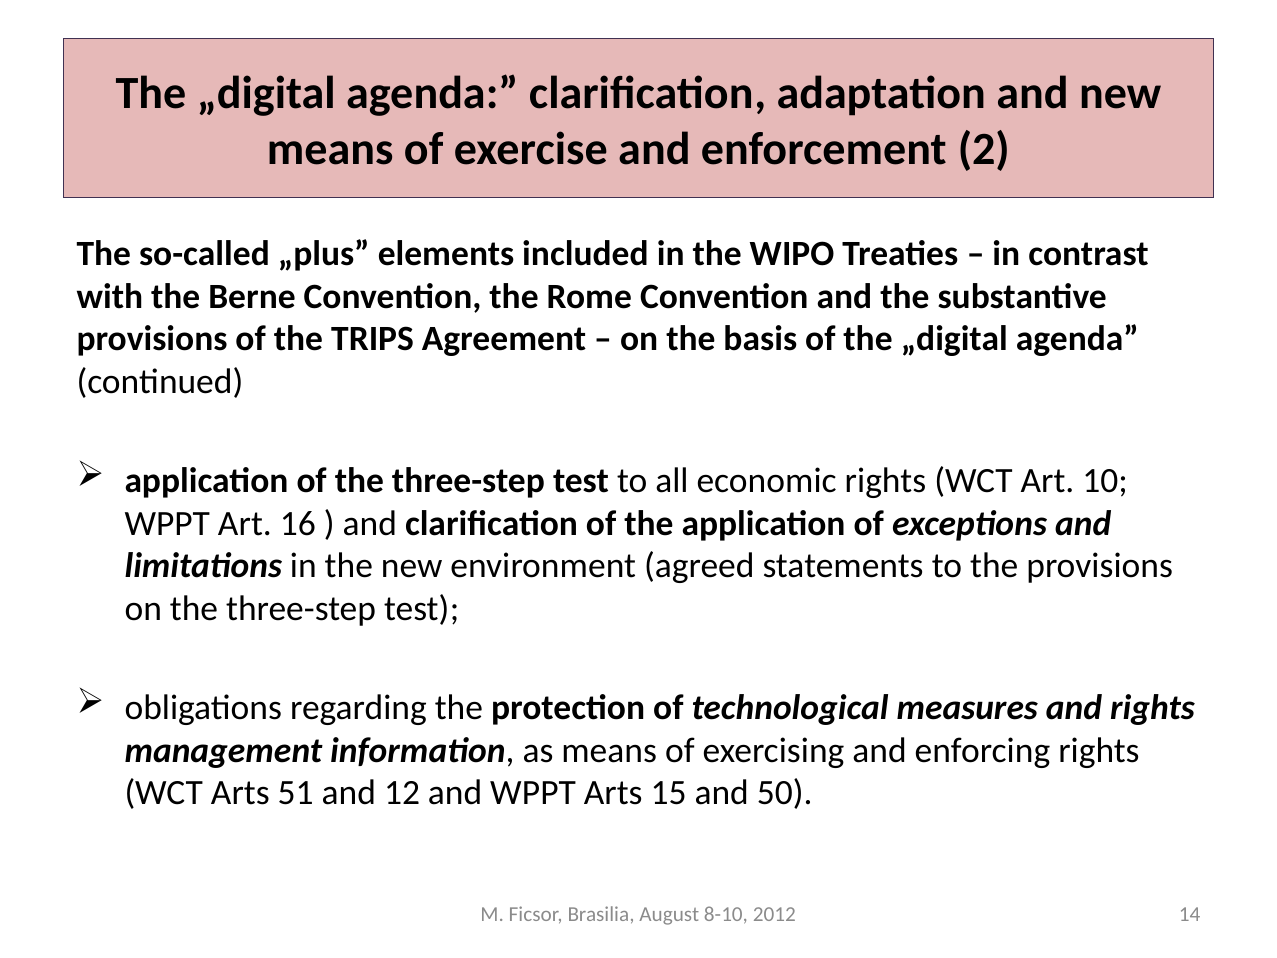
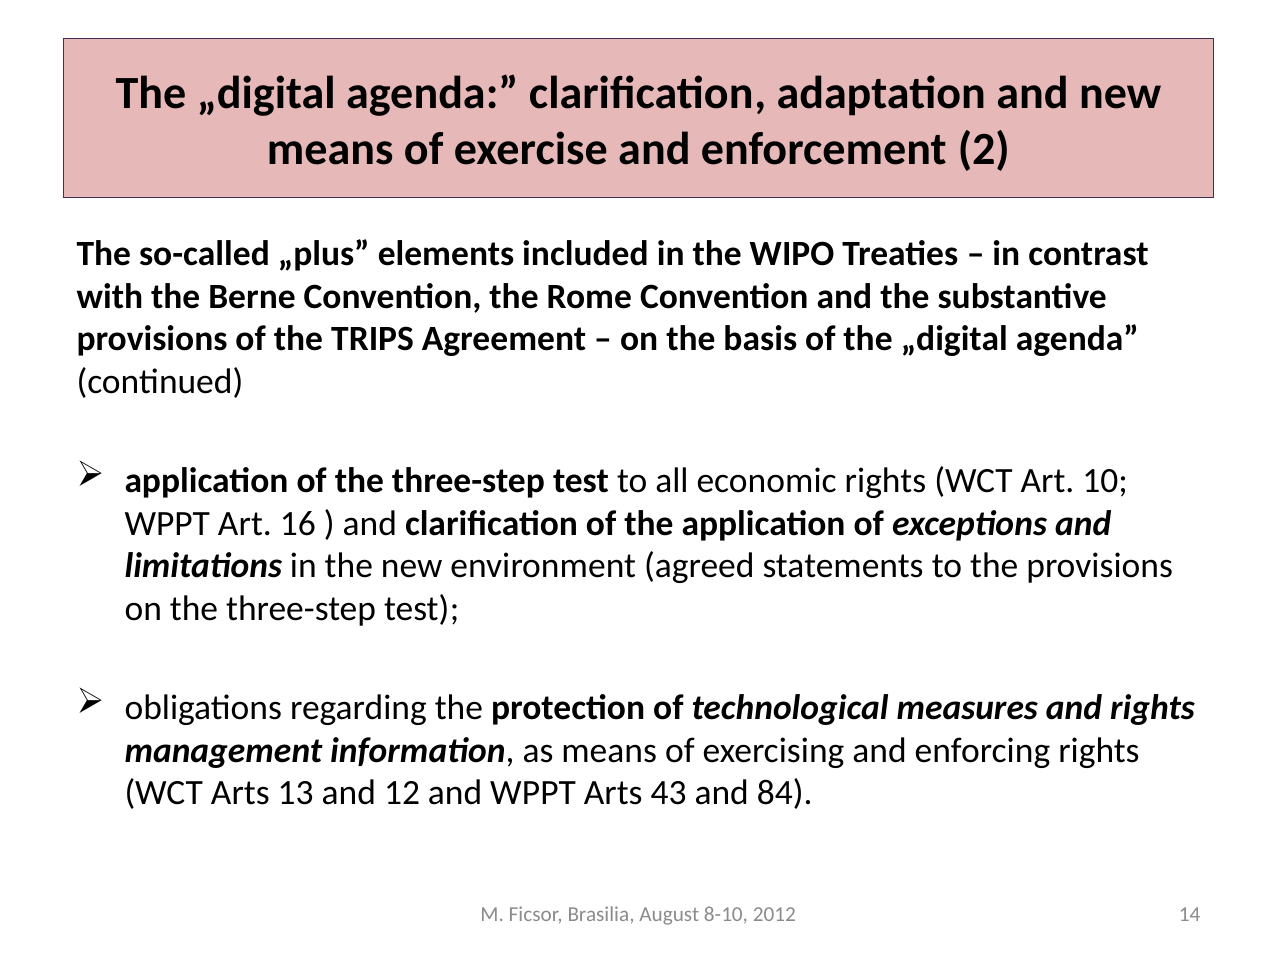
51: 51 -> 13 (296, 793)
15: 15 -> 43 (669, 793)
50: 50 -> 84 (785, 793)
